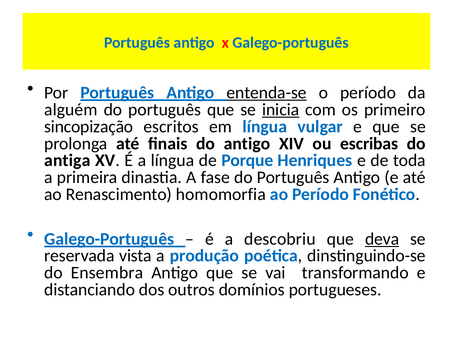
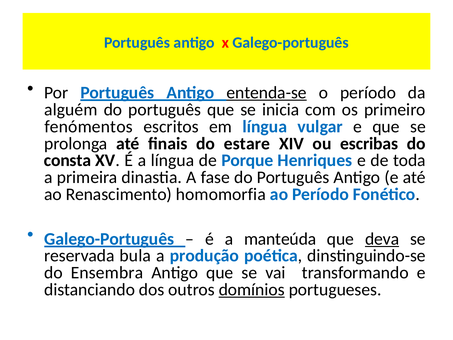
inicia underline: present -> none (281, 110)
sincopização: sincopização -> fenómentos (89, 127)
do antigo: antigo -> estare (247, 143)
antiga: antiga -> consta (67, 160)
descobriu: descobriu -> manteúda (280, 239)
vista: vista -> bula (135, 256)
domínios underline: none -> present (252, 289)
